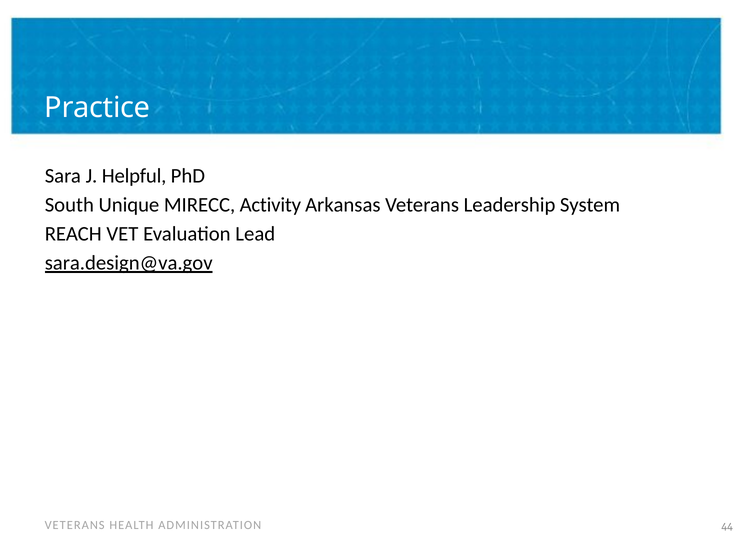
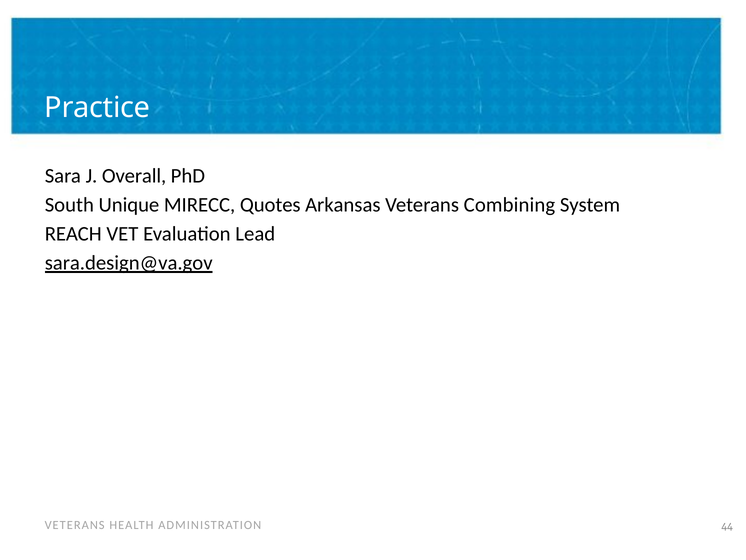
Helpful: Helpful -> Overall (134, 176)
Activity: Activity -> Quotes (270, 205)
Leadership: Leadership -> Combining (509, 205)
